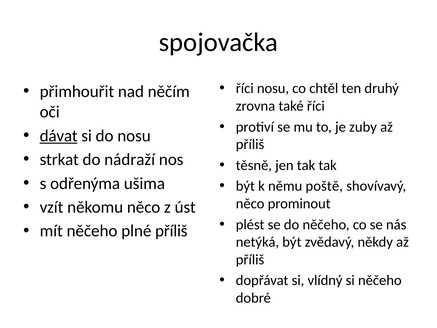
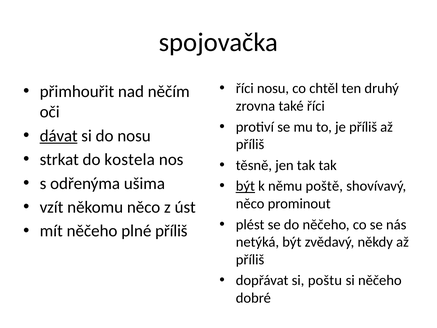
je zuby: zuby -> příliš (363, 127)
nádraží: nádraží -> kostela (130, 159)
být underline: none -> present (245, 186)
vlídný: vlídný -> poštu (325, 280)
